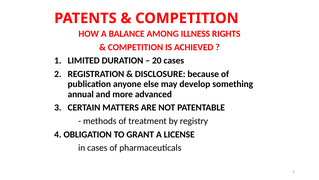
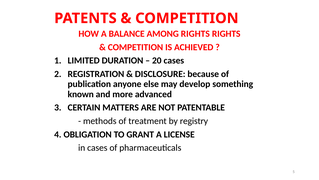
AMONG ILLNESS: ILLNESS -> RIGHTS (195, 34)
annual: annual -> known (81, 94)
